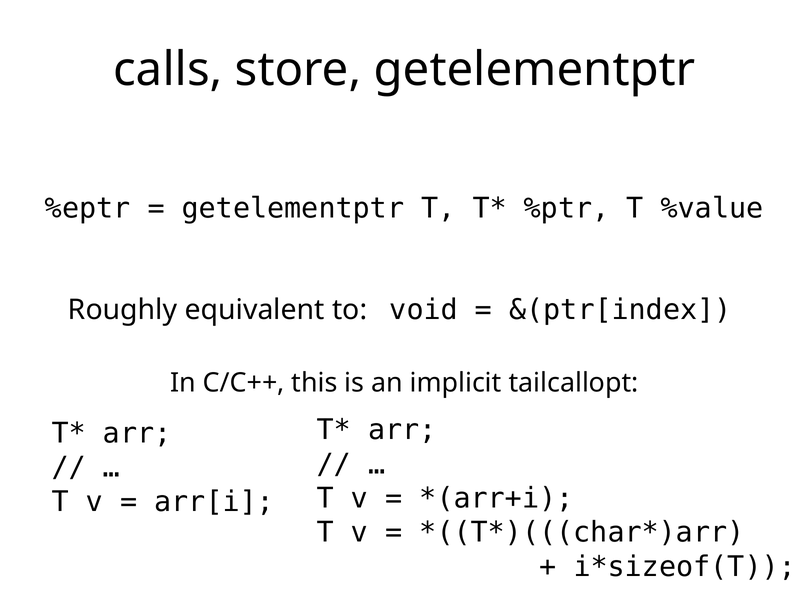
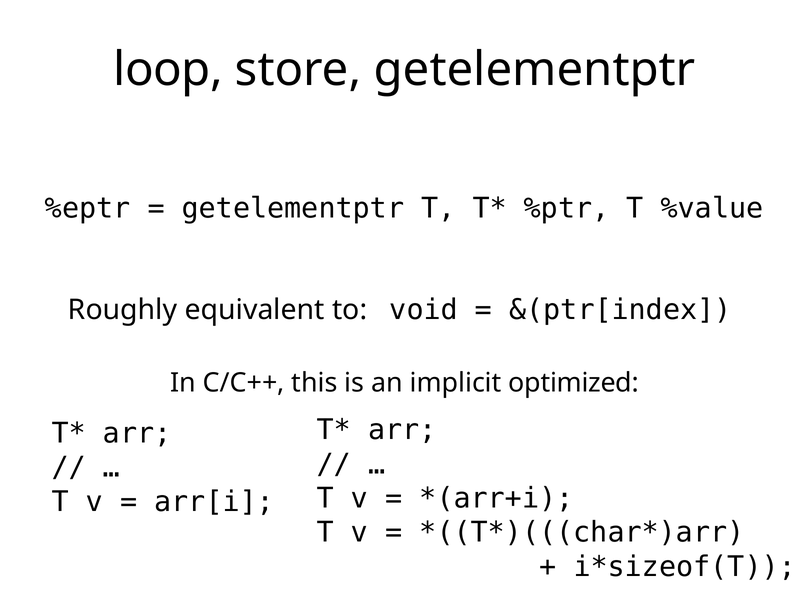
calls: calls -> loop (168, 70)
tailcallopt: tailcallopt -> optimized (574, 383)
